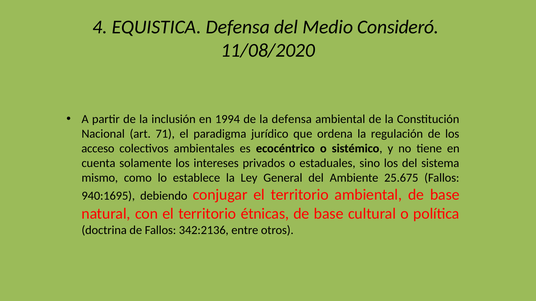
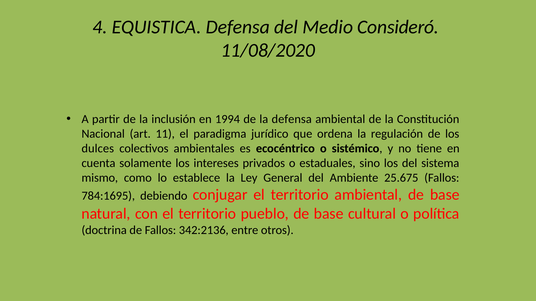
71: 71 -> 11 (165, 134)
acceso: acceso -> dulces (98, 149)
940:1695: 940:1695 -> 784:1695 (108, 196)
étnicas: étnicas -> pueblo (265, 214)
